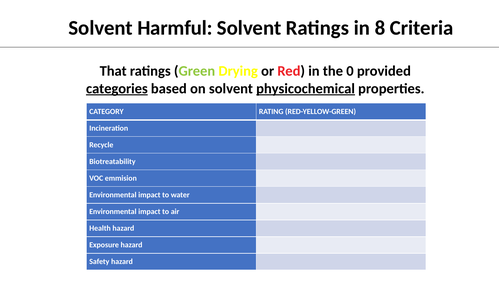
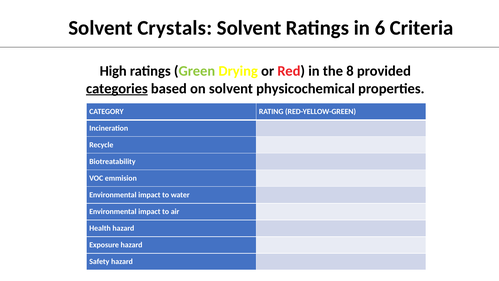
Harmful: Harmful -> Crystals (175, 28)
8: 8 -> 6 (380, 28)
That: That -> High (113, 71)
0: 0 -> 8 (350, 71)
physicochemical underline: present -> none (306, 88)
